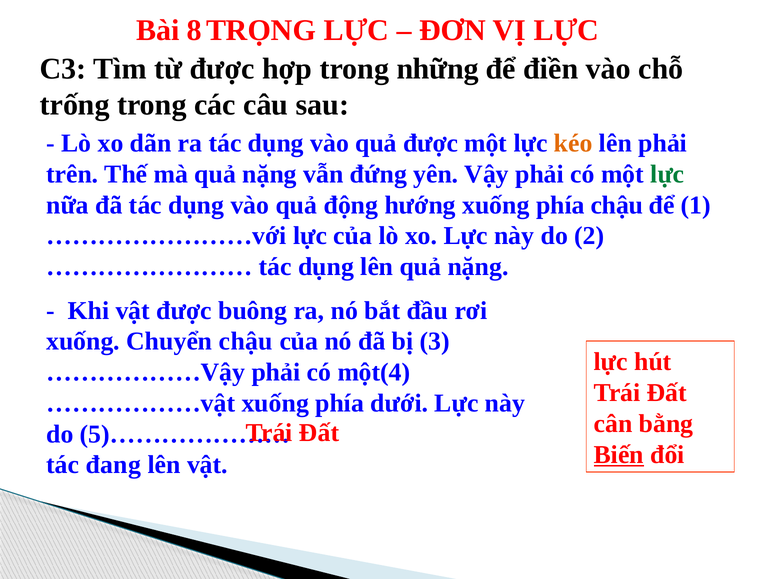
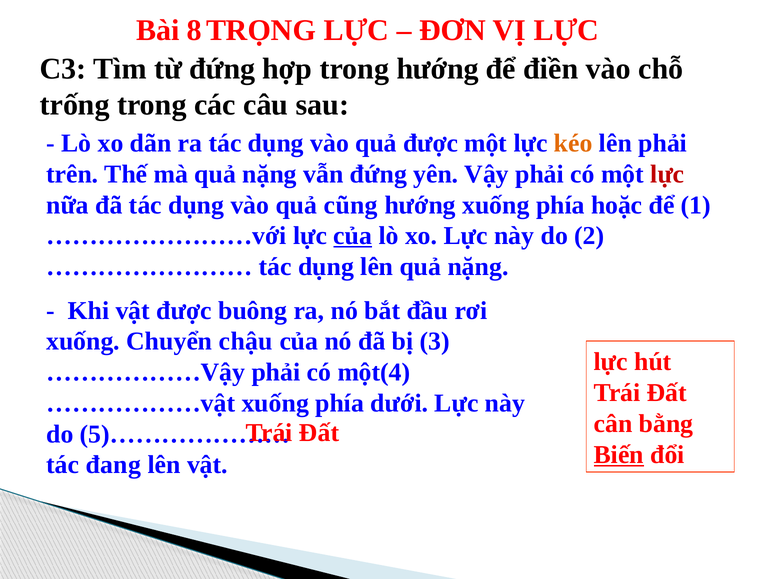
từ được: được -> đứng (222, 69)
trong những: những -> hướng (438, 69)
lực colour: green -> red (667, 174)
động: động -> cũng (351, 205)
phía chậu: chậu -> hoặc (617, 205)
của underline: none -> present (353, 236)
